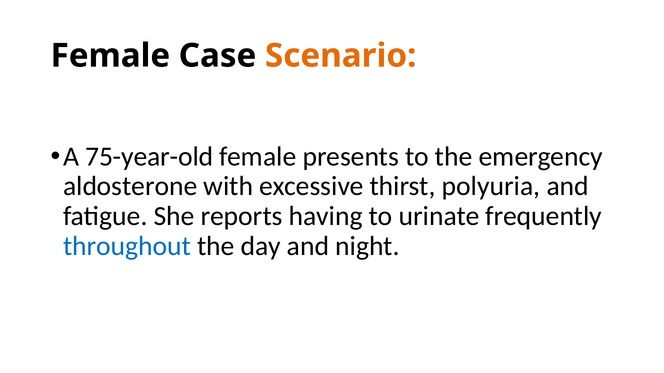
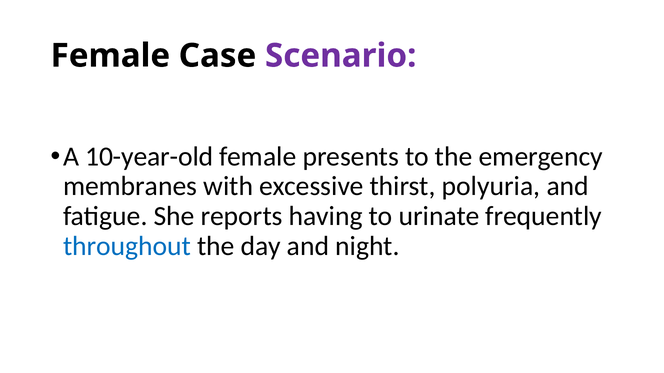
Scenario colour: orange -> purple (341, 56)
75-year-old: 75-year-old -> 10-year-old (149, 157)
aldosterone: aldosterone -> membranes (130, 187)
